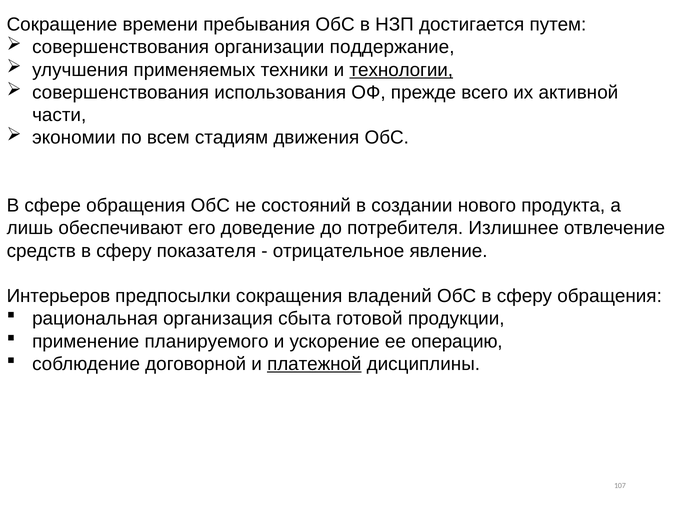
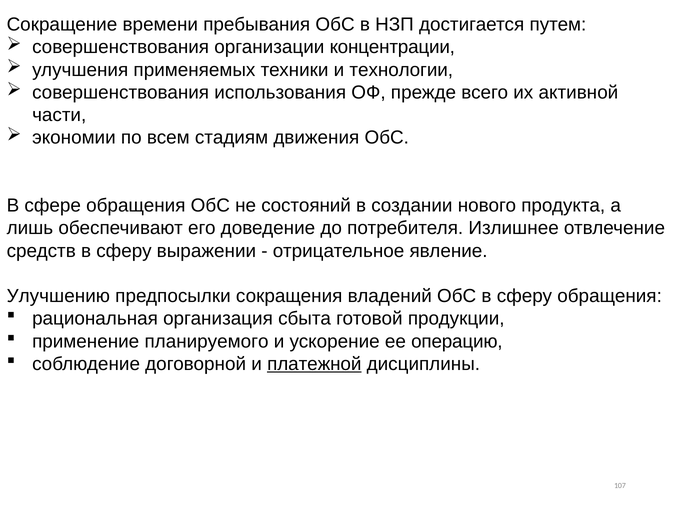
поддержание: поддержание -> концентрации (392, 47)
технологии underline: present -> none (401, 70)
показателя: показателя -> выражении (206, 251)
Интерьеров: Интерьеров -> Улучшению (58, 296)
